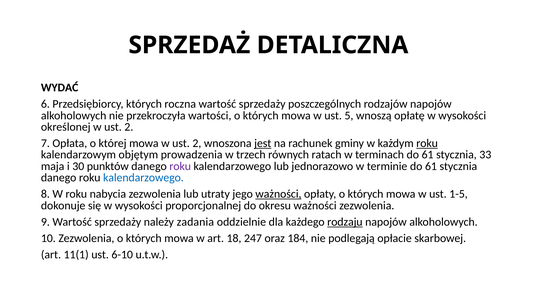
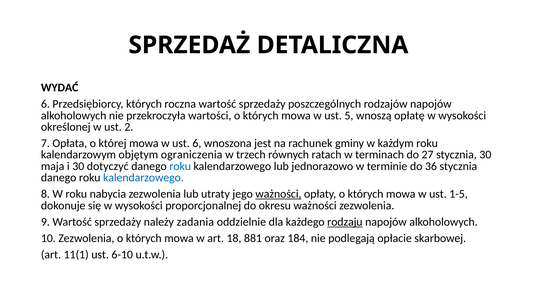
mowa w ust 2: 2 -> 6 (197, 143)
jest underline: present -> none (263, 143)
roku underline: present -> none (427, 143)
prowadzenia: prowadzenia -> ograniczenia (192, 155)
terminach do 61: 61 -> 27 (428, 155)
stycznia 33: 33 -> 30 (485, 155)
punktów: punktów -> dotyczyć (108, 166)
roku colour: purple -> blue (180, 166)
terminie do 61: 61 -> 36 (431, 166)
247: 247 -> 881 (253, 238)
